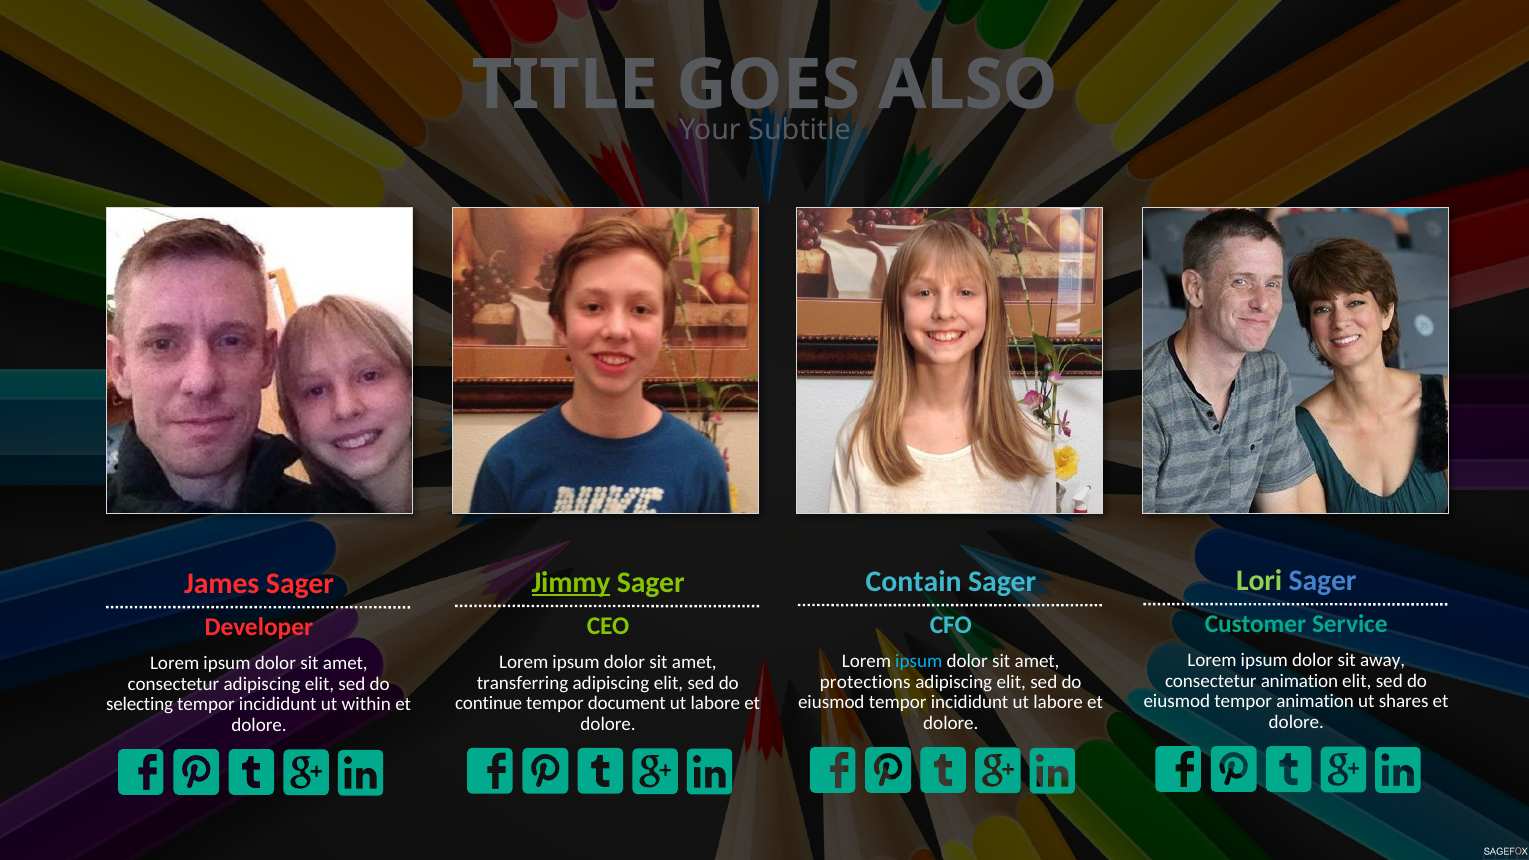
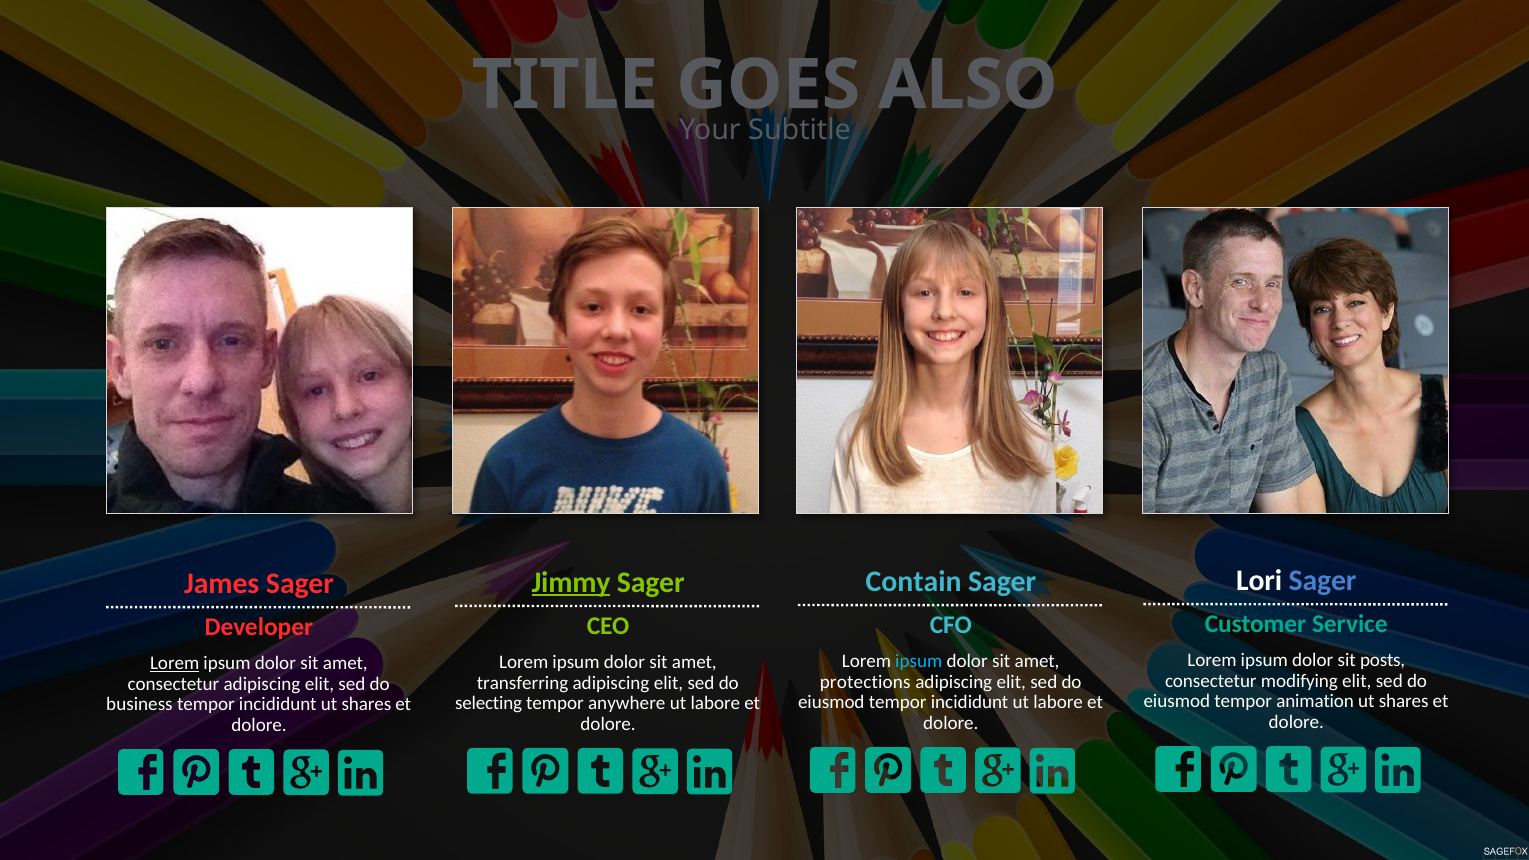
Lori colour: light green -> white (1259, 581)
away: away -> posts (1383, 660)
Lorem underline: none -> present (175, 663)
consectetur animation: animation -> modifying (1299, 681)
continue: continue -> selecting (489, 703)
document: document -> anywhere (627, 703)
selecting: selecting -> business (139, 705)
incididunt ut within: within -> shares (366, 705)
